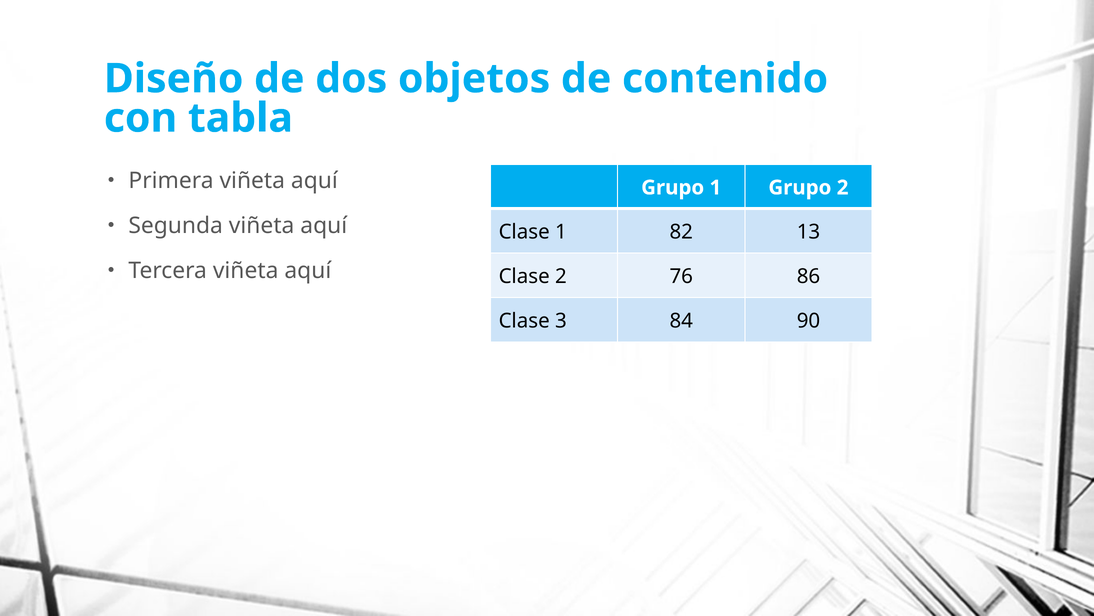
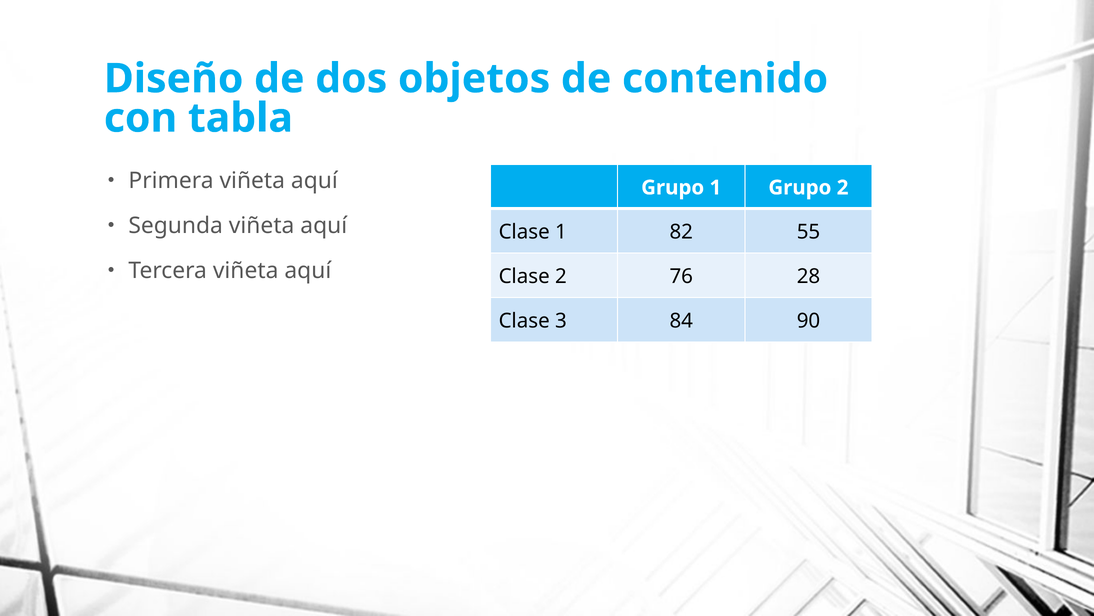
13: 13 -> 55 (808, 232)
86: 86 -> 28 (808, 276)
